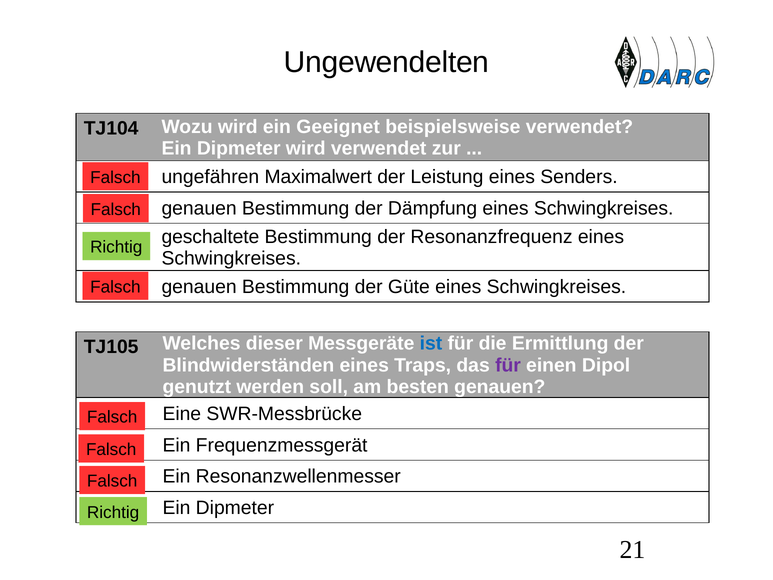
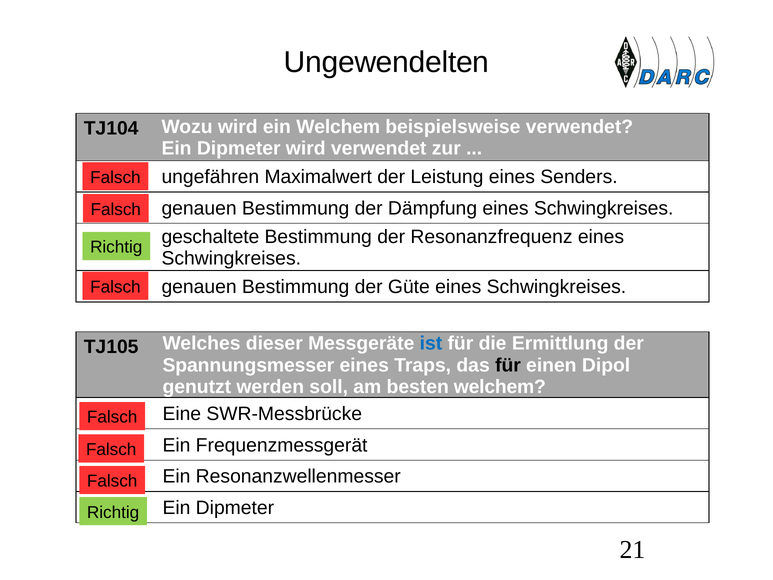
ein Geeignet: Geeignet -> Welchem (338, 127)
Blindwiderständen: Blindwiderständen -> Spannungsmesser (248, 365)
für colour: purple -> black (508, 365)
besten genauen: genauen -> welchem (500, 387)
